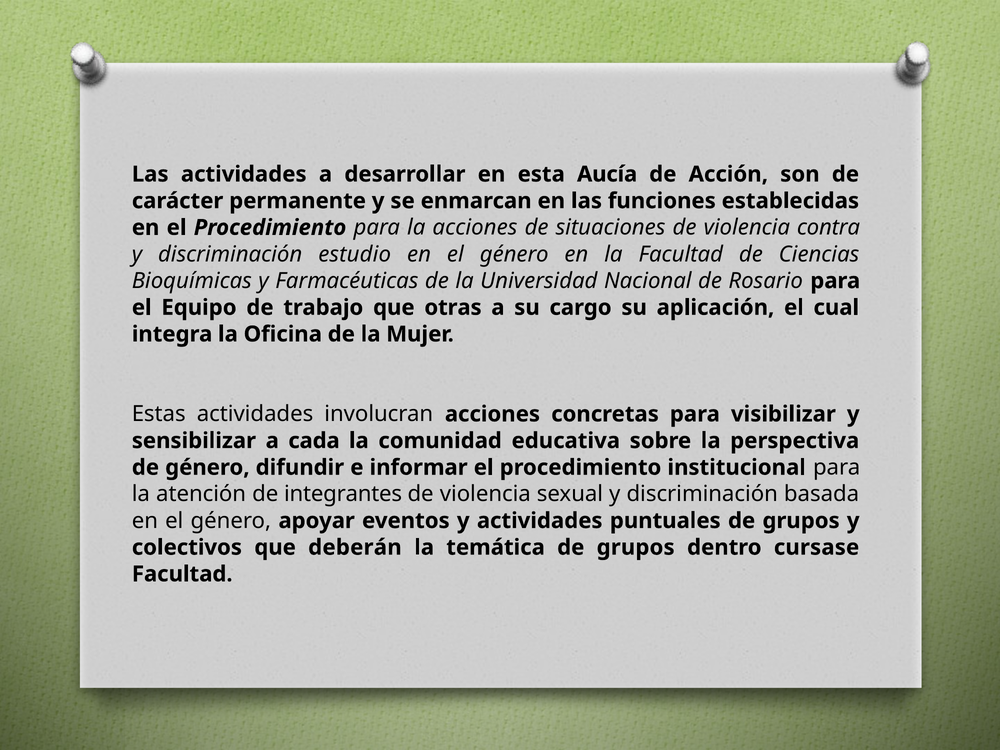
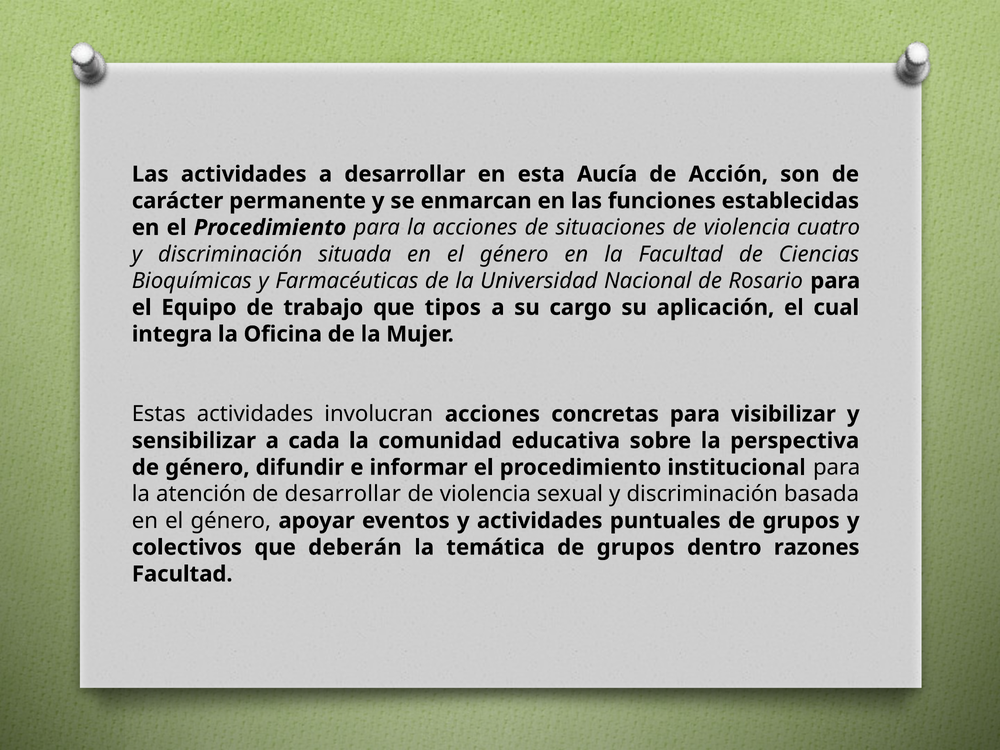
contra: contra -> cuatro (828, 228)
estudio: estudio -> situada (355, 254)
otras: otras -> tipos (453, 308)
de integrantes: integrantes -> desarrollar (343, 494)
cursase: cursase -> razones (817, 547)
